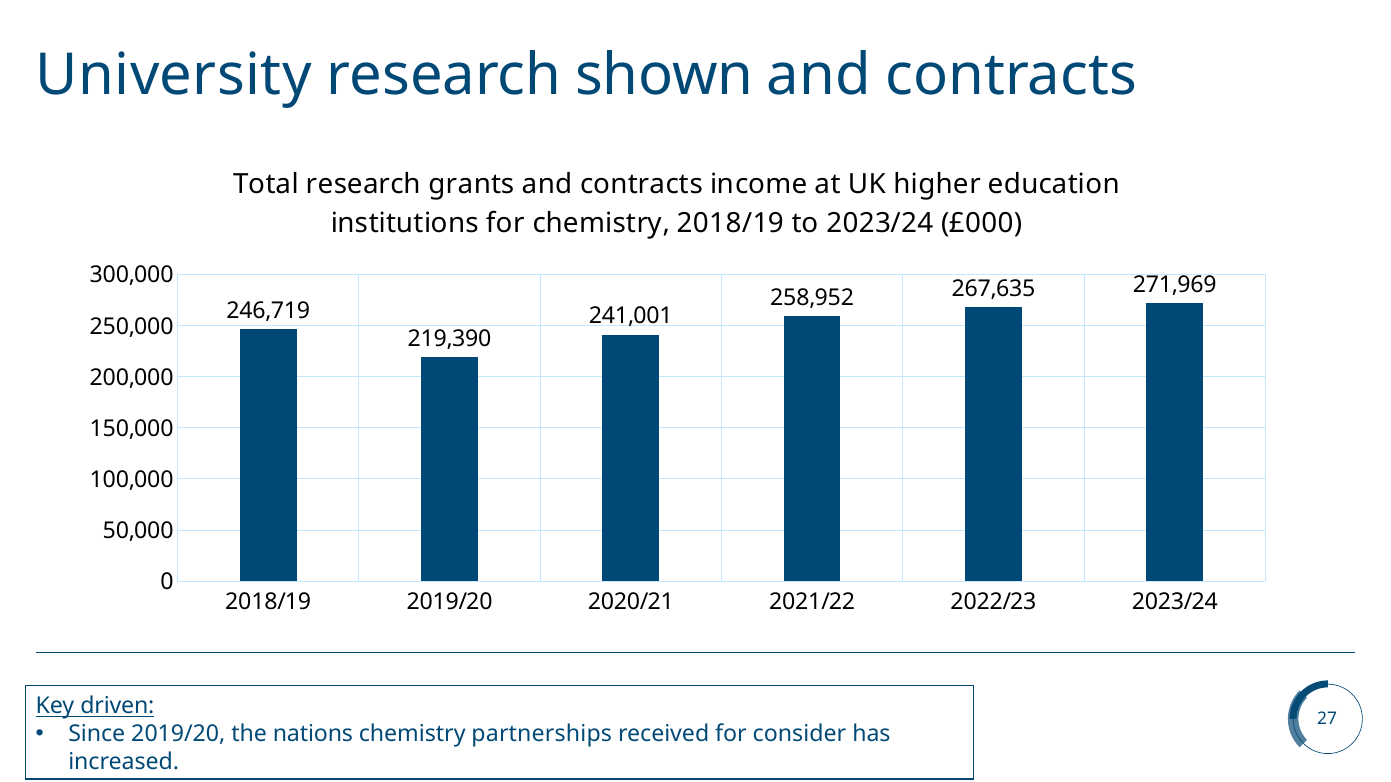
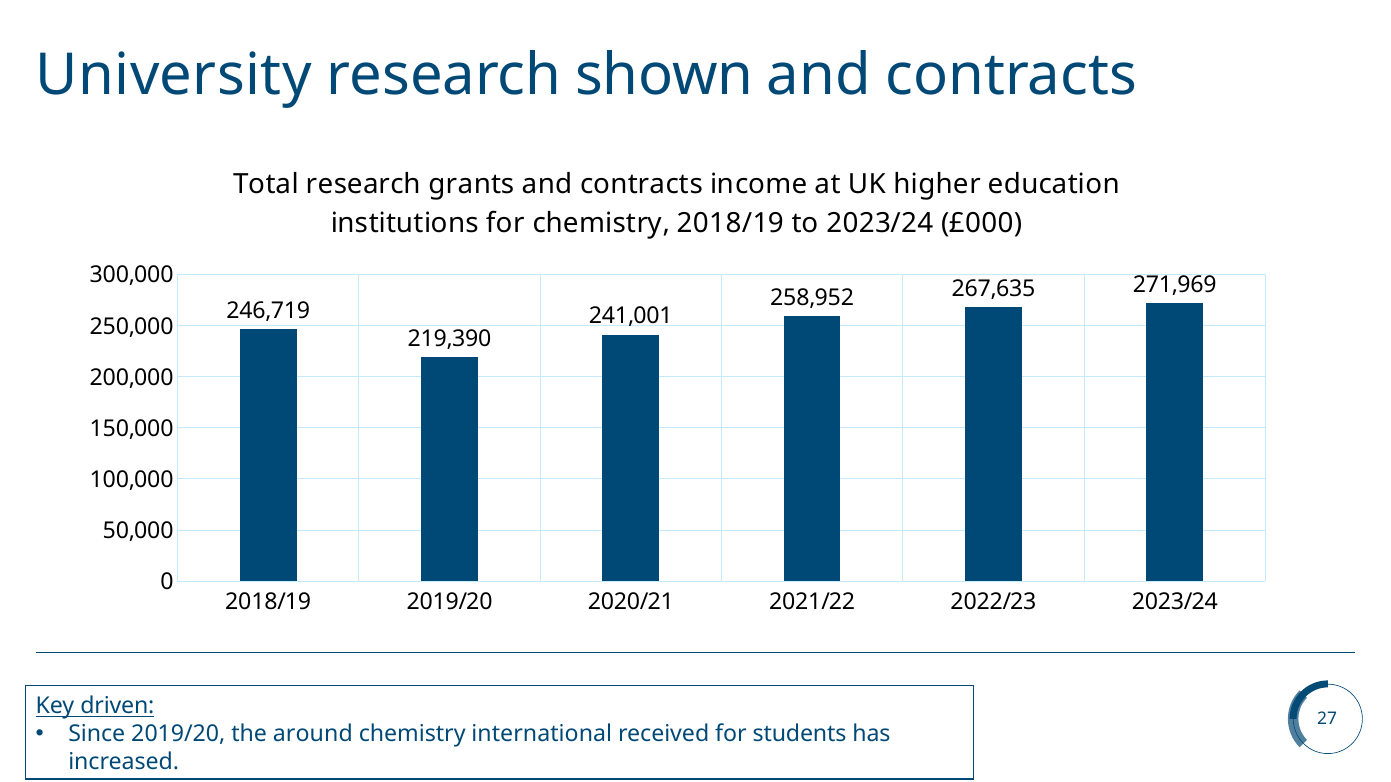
nations: nations -> around (313, 734)
partnerships: partnerships -> international (542, 734)
consider: consider -> students (800, 734)
